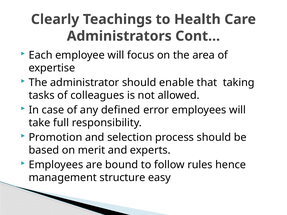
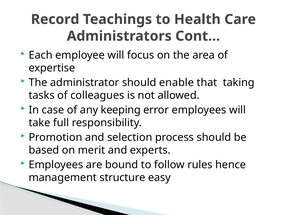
Clearly: Clearly -> Record (55, 19)
defined: defined -> keeping (121, 110)
